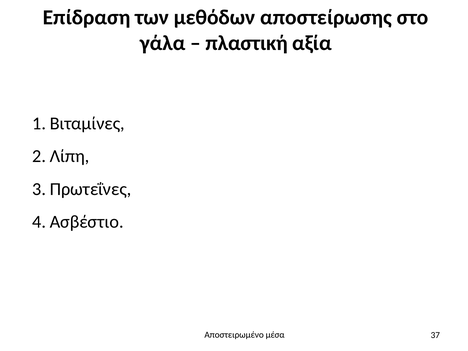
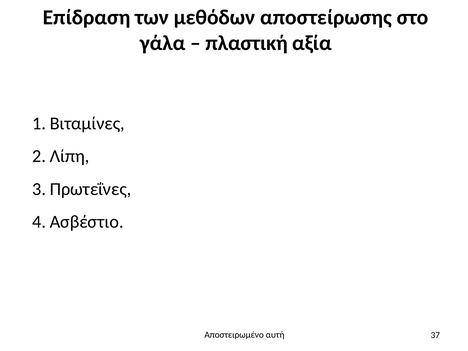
μέσα: μέσα -> αυτή (275, 335)
